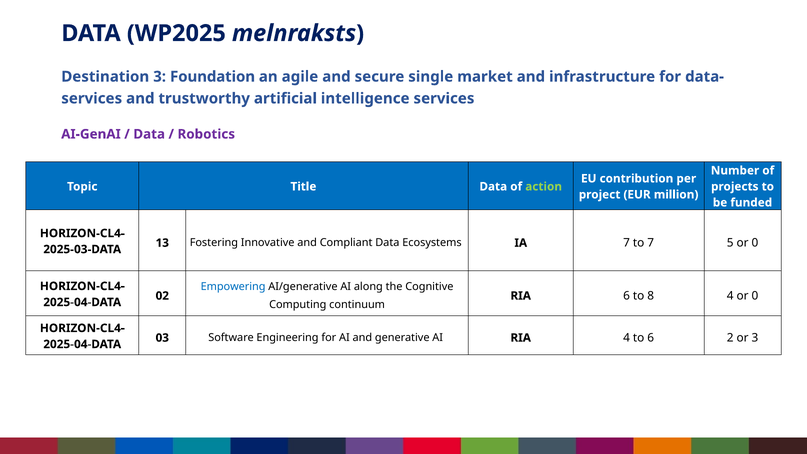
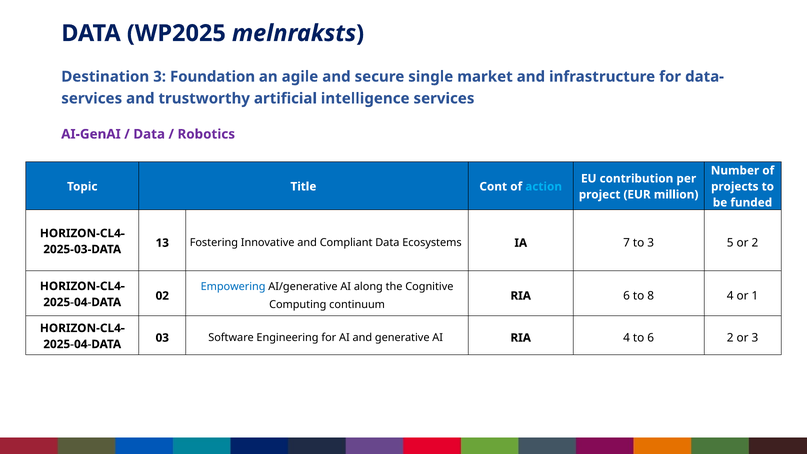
Title Data: Data -> Cont (493, 187)
action colour: light green -> light blue (544, 187)
to 7: 7 -> 3 (651, 243)
5 or 0: 0 -> 2 (755, 243)
4 or 0: 0 -> 1 (755, 296)
